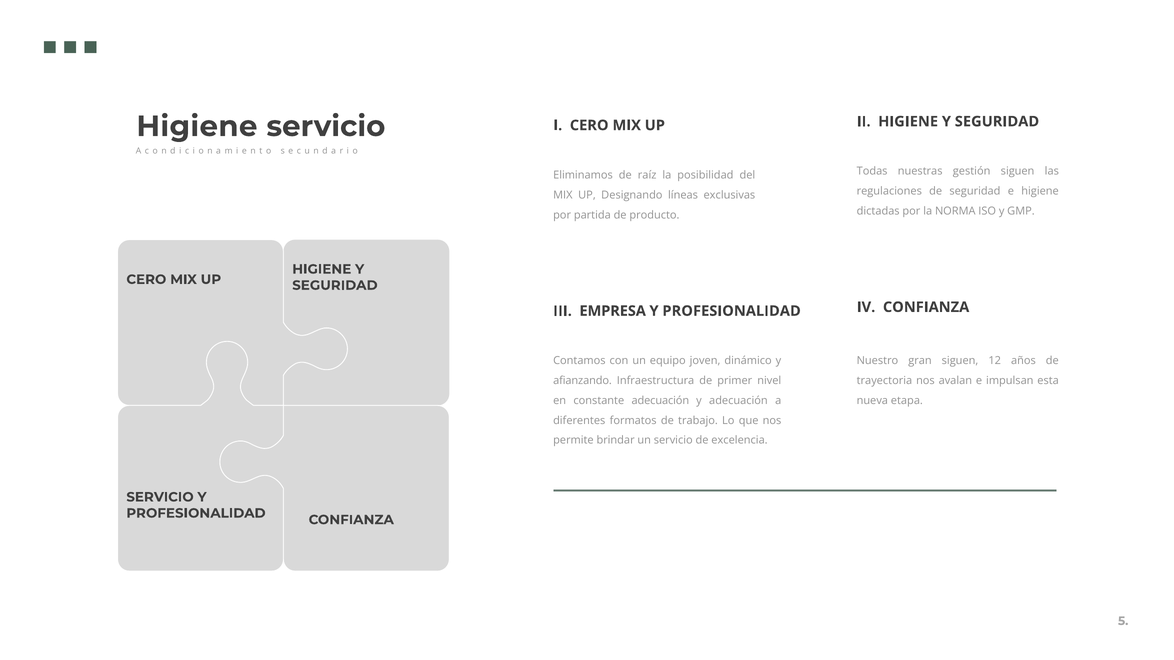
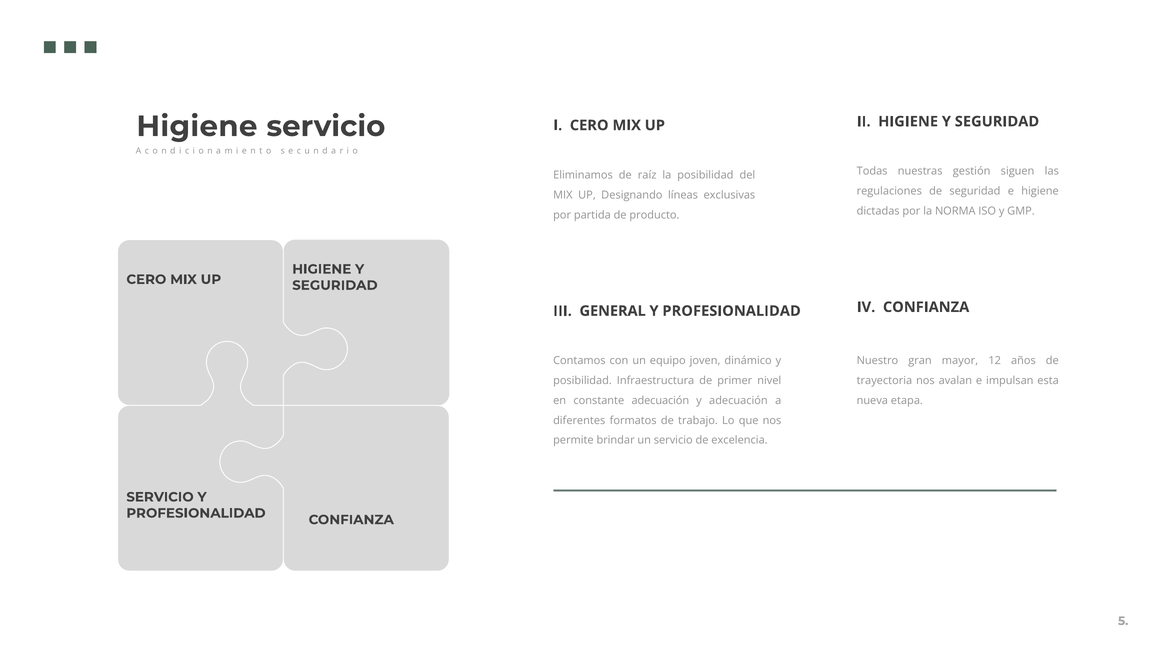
EMPRESA: EMPRESA -> GENERAL (613, 311)
gran siguen: siguen -> mayor (960, 361)
afianzando: afianzando -> posibilidad (582, 381)
